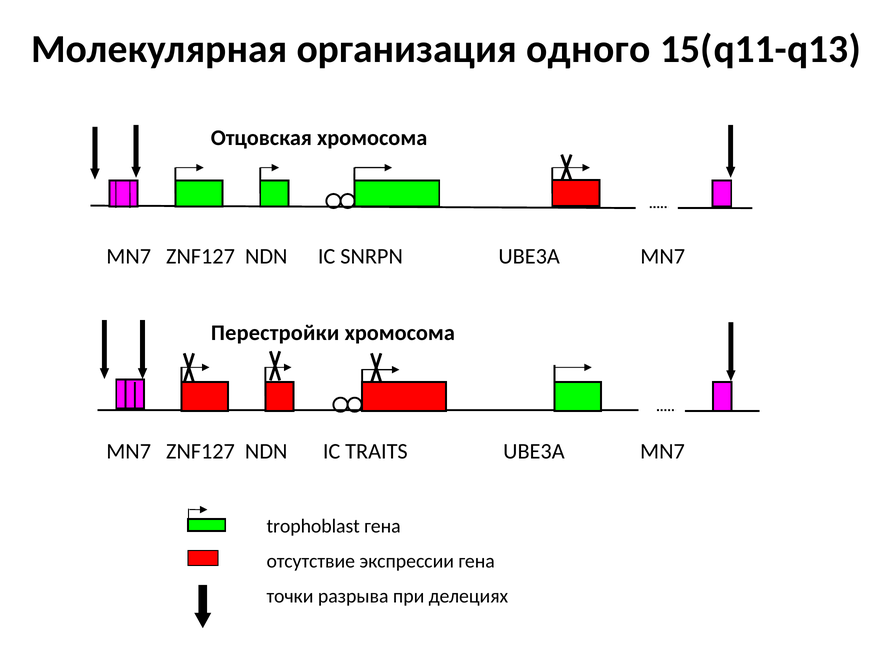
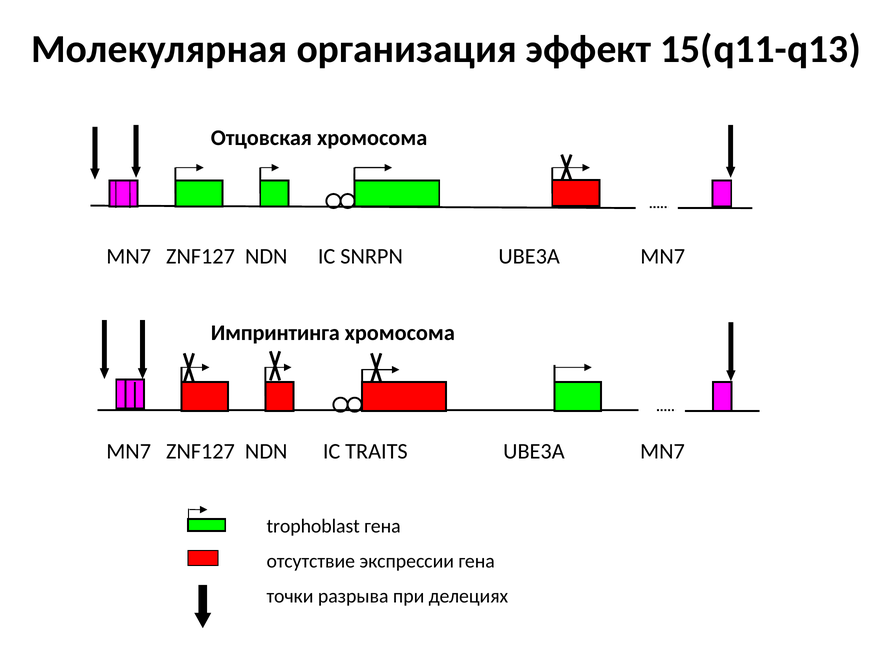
одного: одного -> эффект (589, 49)
Перестройки: Перестройки -> Импринтинга (275, 333)
